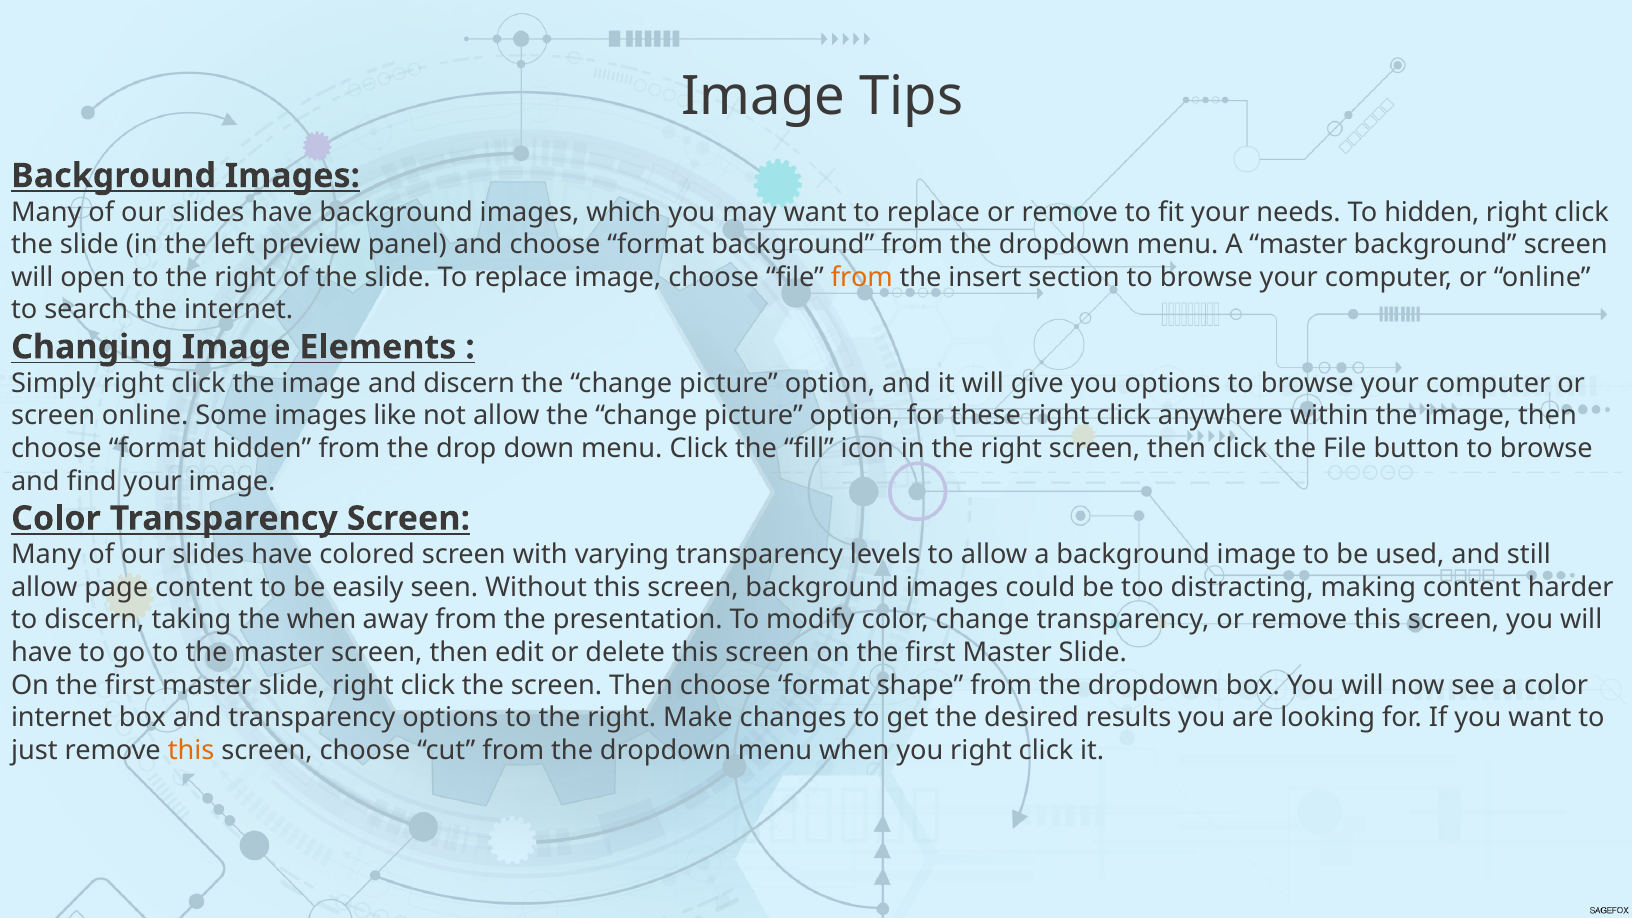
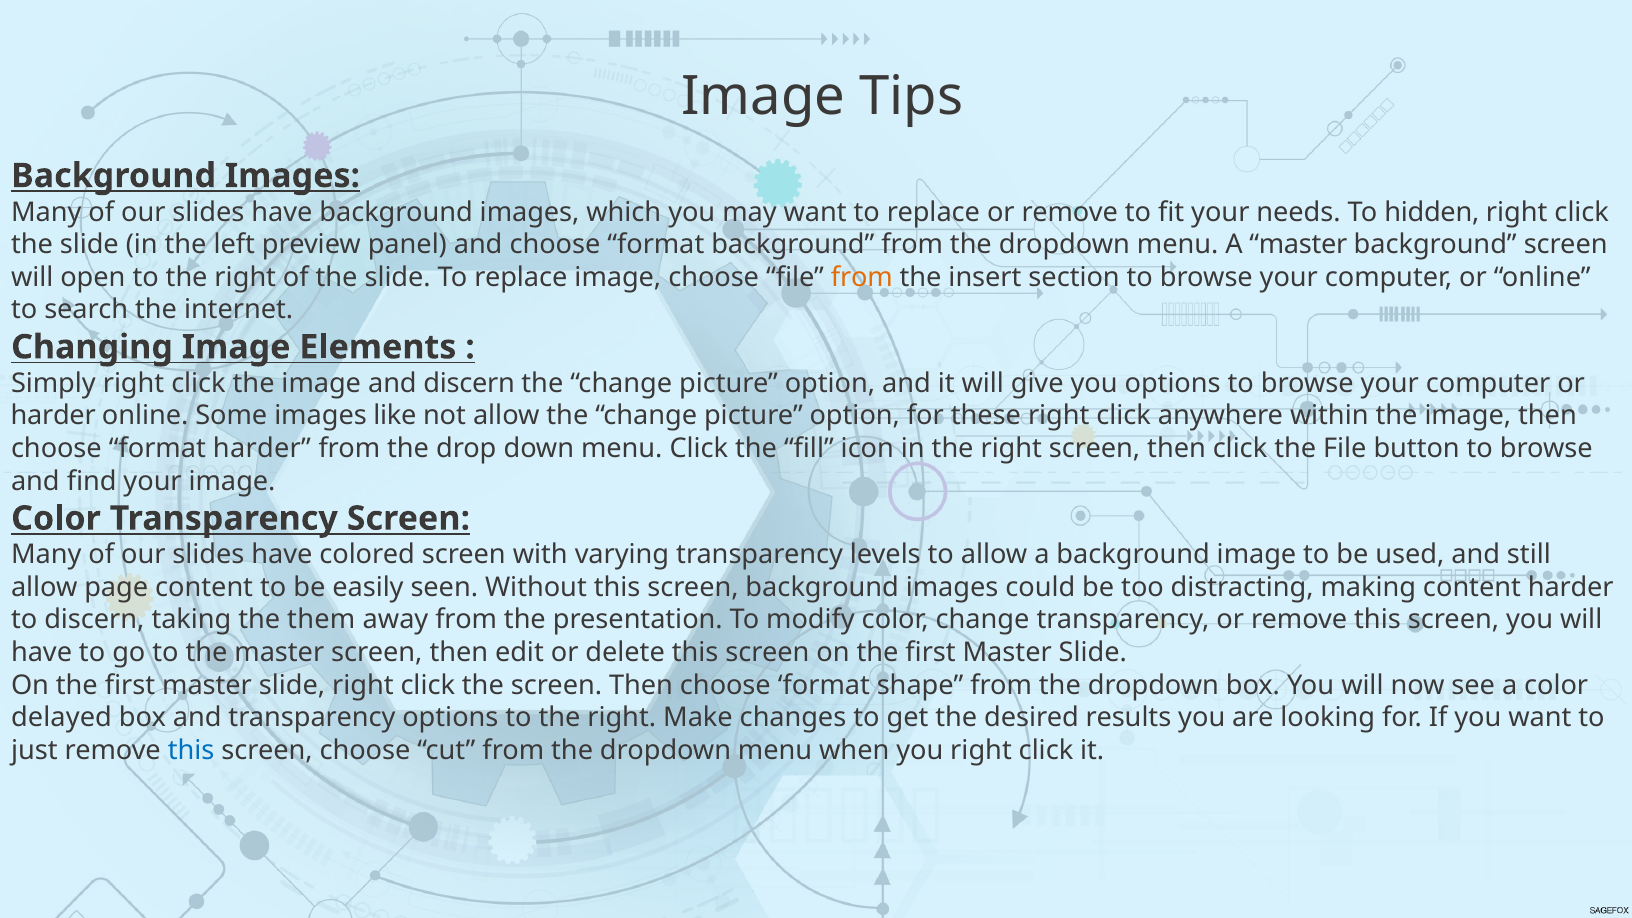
screen: screen -> harder (53, 416)
format hidden: hidden -> harder (262, 449)
the when: when -> them (321, 620)
internet: internet -> delayed (62, 718)
this colour: orange -> blue (191, 750)
